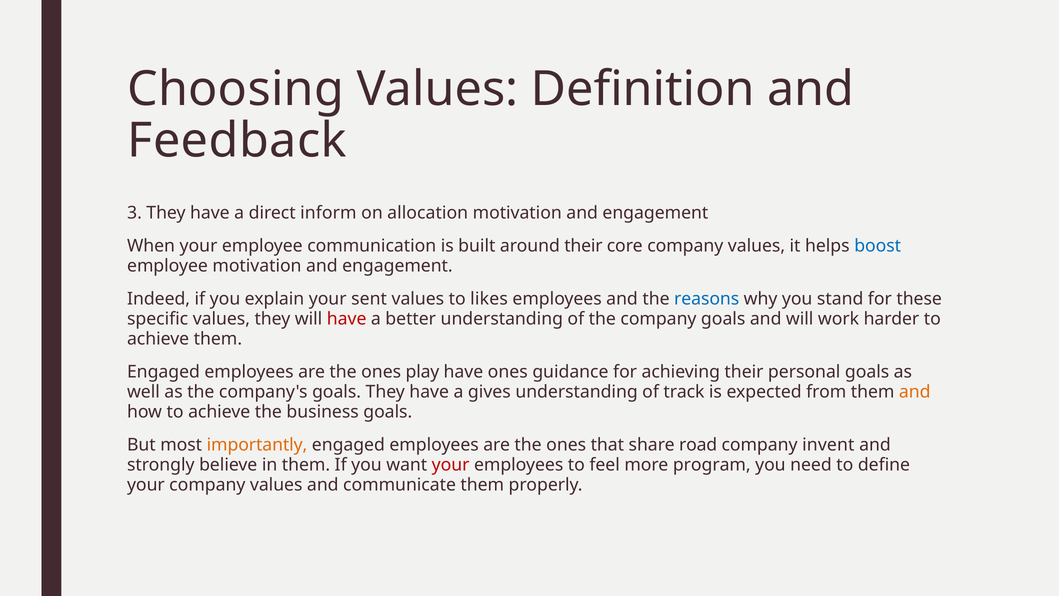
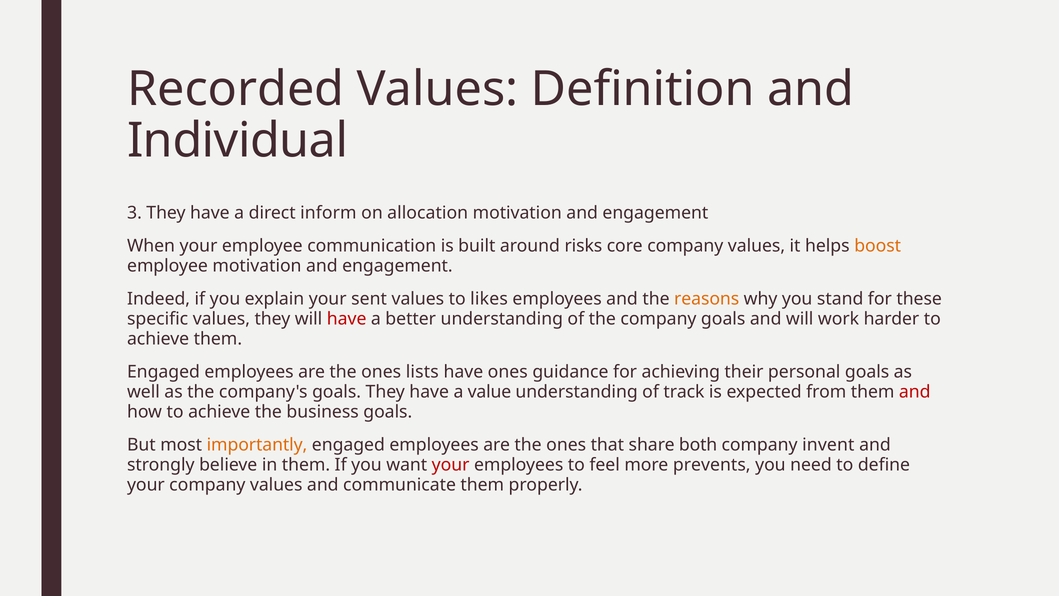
Choosing: Choosing -> Recorded (236, 89)
Feedback: Feedback -> Individual (238, 141)
around their: their -> risks (583, 246)
boost colour: blue -> orange (878, 246)
reasons colour: blue -> orange (707, 299)
play: play -> lists (422, 372)
gives: gives -> value (489, 392)
and colour: orange -> red (915, 392)
road: road -> both (698, 445)
program: program -> prevents (712, 465)
